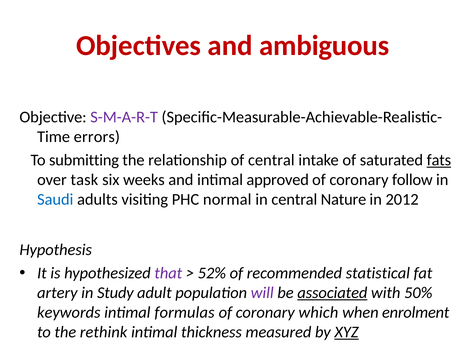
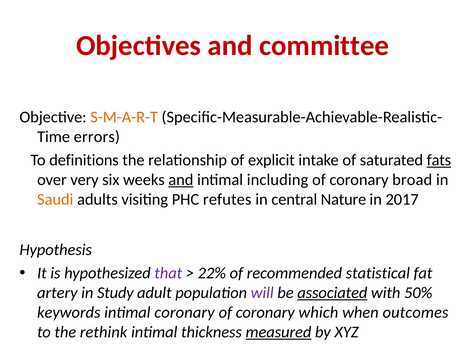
ambiguous: ambiguous -> committee (324, 46)
S-M-A-R-T colour: purple -> orange (124, 117)
submitting: submitting -> definitions (84, 160)
of central: central -> explicit (271, 160)
task: task -> very (85, 180)
and underline: none -> present (181, 180)
approved: approved -> including (278, 180)
follow: follow -> broad (412, 180)
Saudi colour: blue -> orange (55, 200)
normal: normal -> refutes (227, 200)
2012: 2012 -> 2017 (402, 200)
52%: 52% -> 22% (212, 273)
intimal formulas: formulas -> coronary (184, 313)
enrolment: enrolment -> outcomes (416, 313)
measured underline: none -> present (278, 332)
XYZ underline: present -> none (346, 332)
